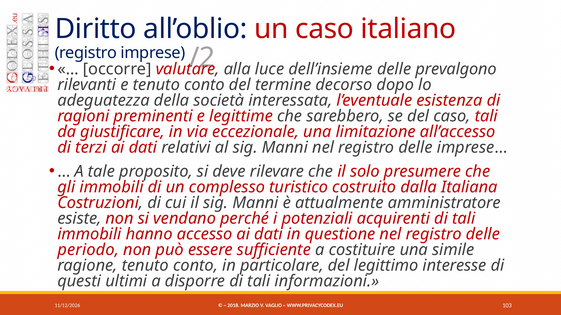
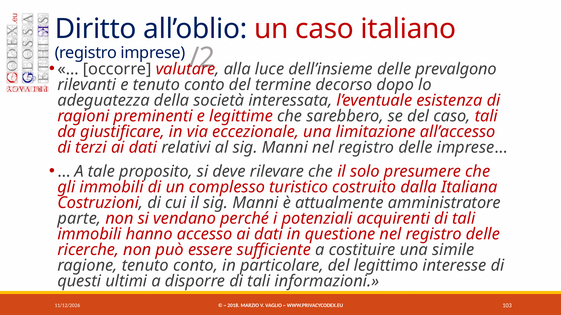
esiste: esiste -> parte (79, 219)
periodo: periodo -> ricerche (88, 250)
